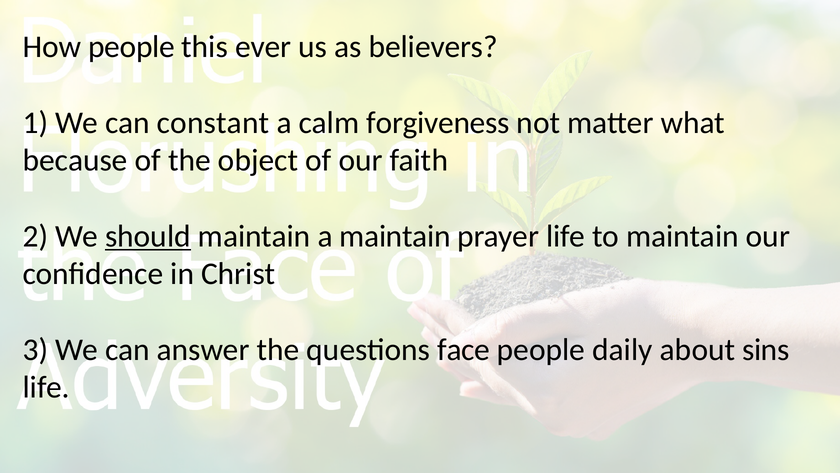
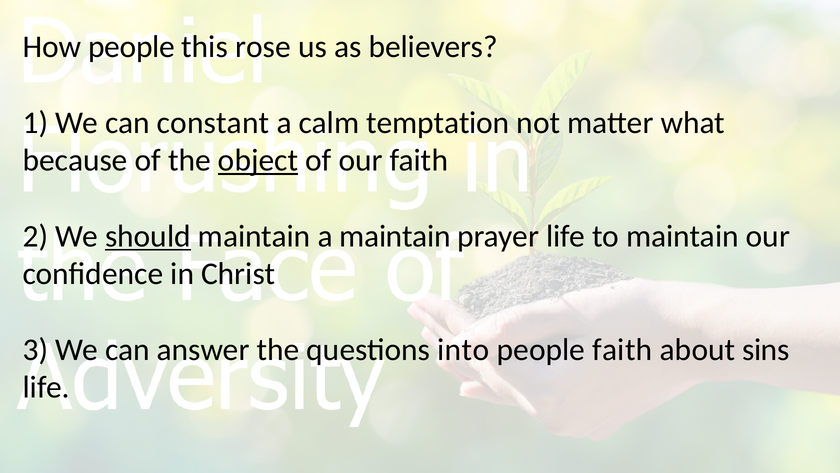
ever: ever -> rose (263, 47)
forgiveness: forgiveness -> temptation (438, 123)
object underline: none -> present (258, 160)
face: face -> into (463, 349)
people daily: daily -> faith (622, 349)
